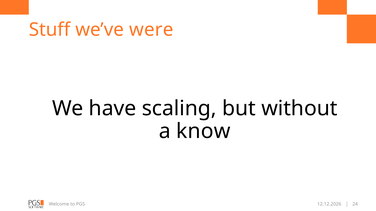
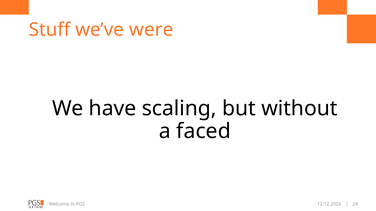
know: know -> faced (203, 131)
